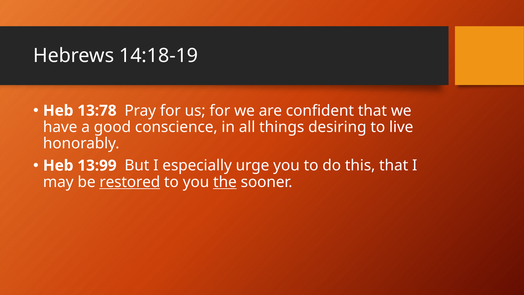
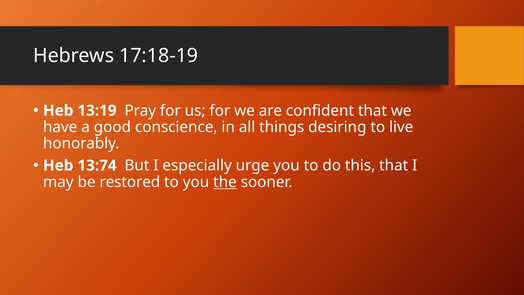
14:18-19: 14:18-19 -> 17:18-19 (159, 55)
13:78: 13:78 -> 13:19 (97, 111)
13:99: 13:99 -> 13:74 (97, 165)
restored underline: present -> none (130, 182)
